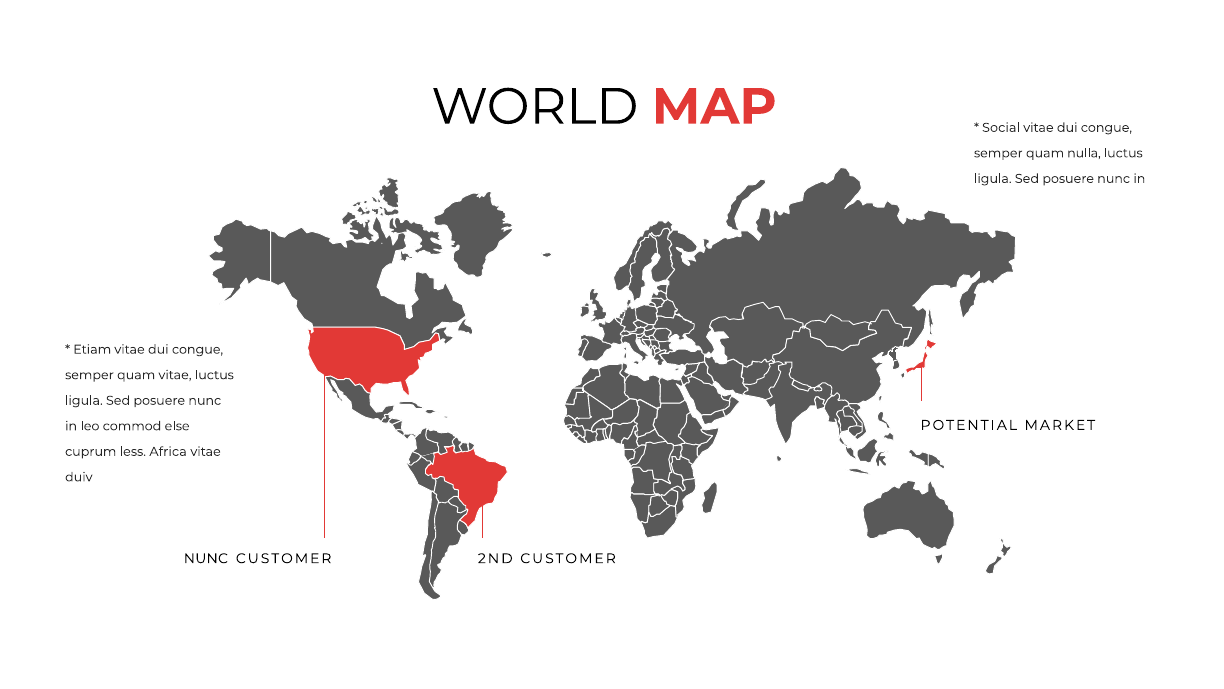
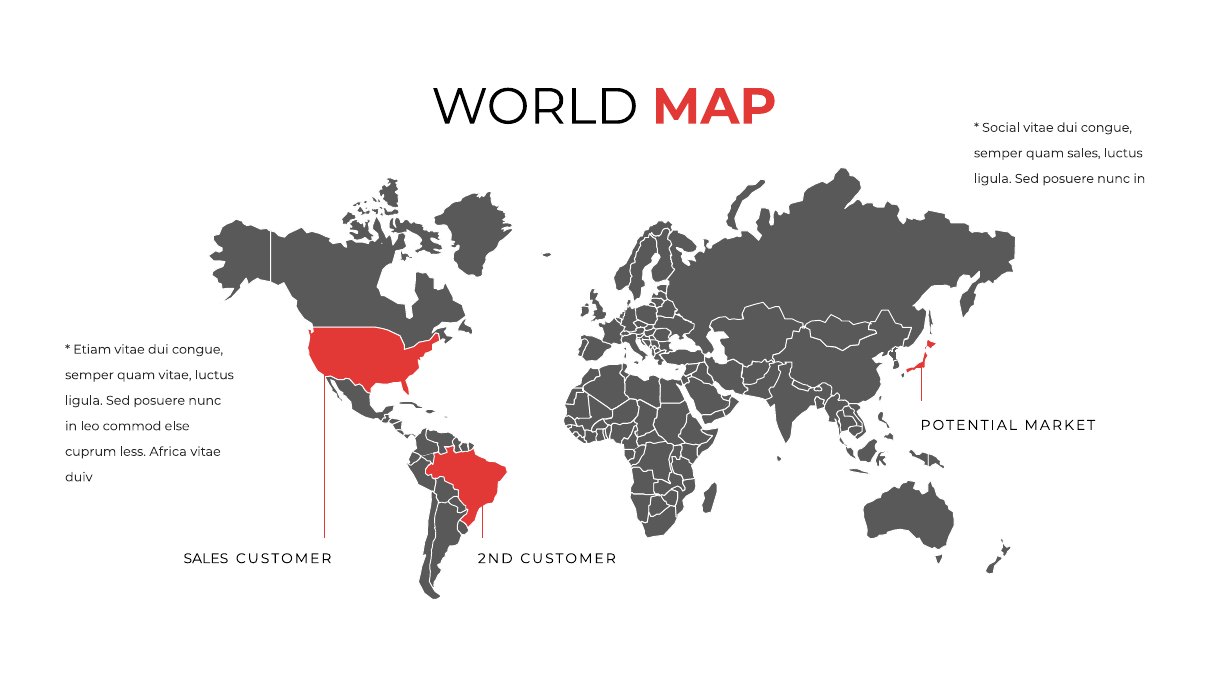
quam nulla: nulla -> sales (1084, 153)
NUNC: NUNC -> SALES (206, 558)
